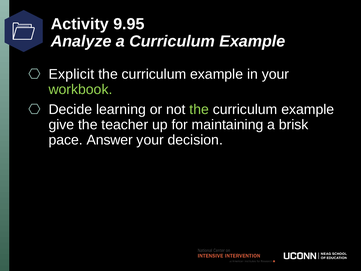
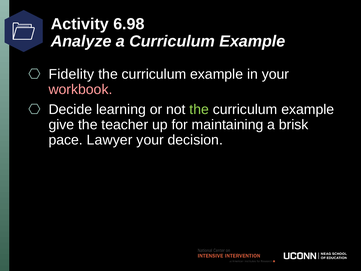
9.95: 9.95 -> 6.98 (129, 24)
Explicit: Explicit -> Fidelity (71, 74)
workbook colour: light green -> pink (80, 89)
Answer: Answer -> Lawyer (110, 140)
